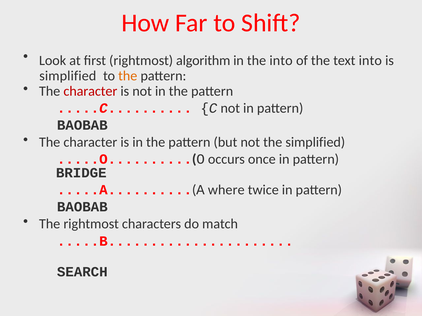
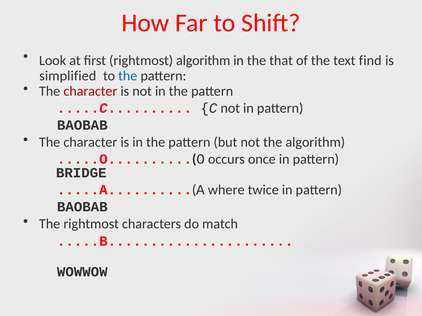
the into: into -> that (281, 61)
text into: into -> find (370, 61)
the colour: orange -> blue (128, 76)
the simplified: simplified -> algorithm (315, 143)
SEARCH: SEARCH -> WOWWOW (82, 272)
